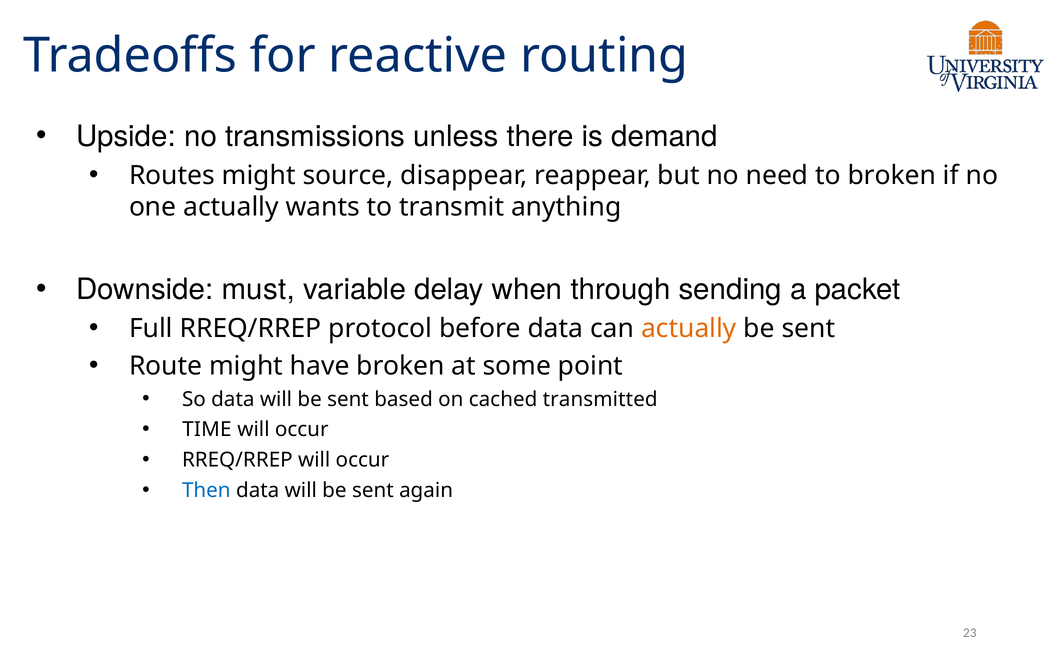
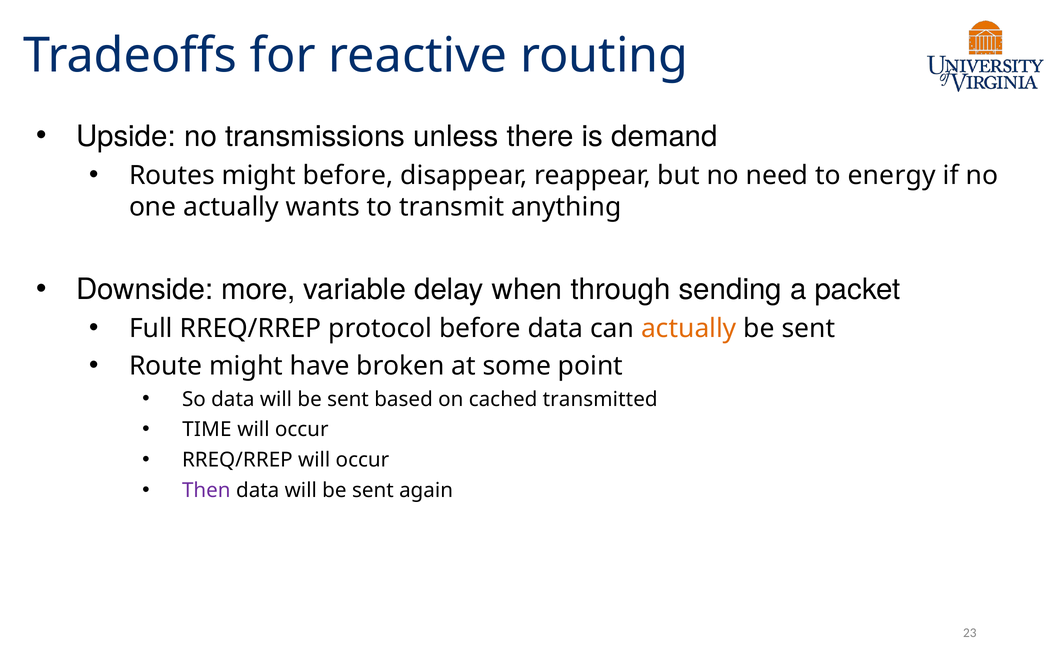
might source: source -> before (348, 175)
to broken: broken -> energy (892, 175)
must: must -> more (258, 289)
Then colour: blue -> purple (206, 490)
